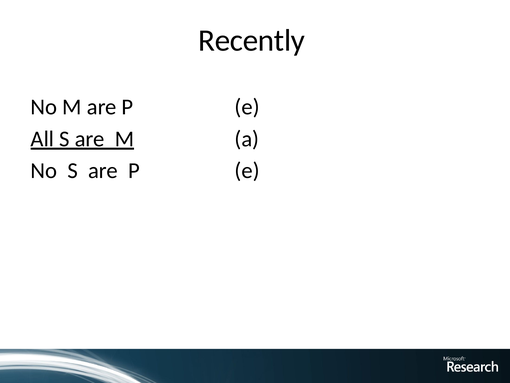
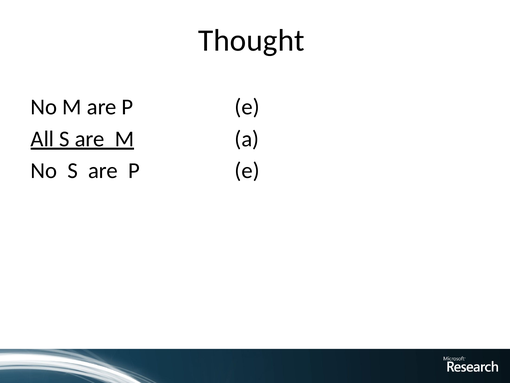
Recently: Recently -> Thought (251, 41)
